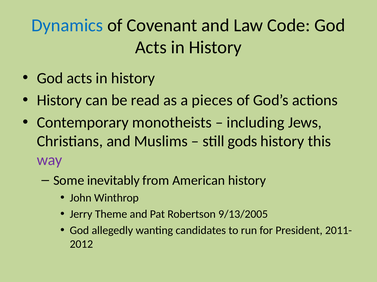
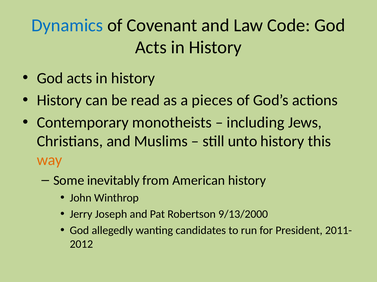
gods: gods -> unto (243, 142)
way colour: purple -> orange (50, 160)
Theme: Theme -> Joseph (111, 215)
9/13/2005: 9/13/2005 -> 9/13/2000 (243, 215)
